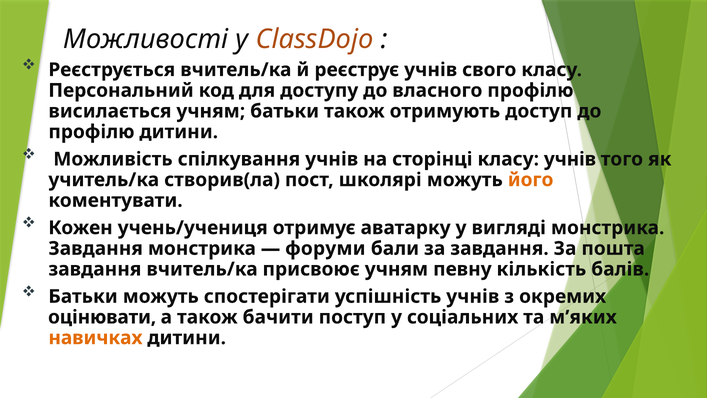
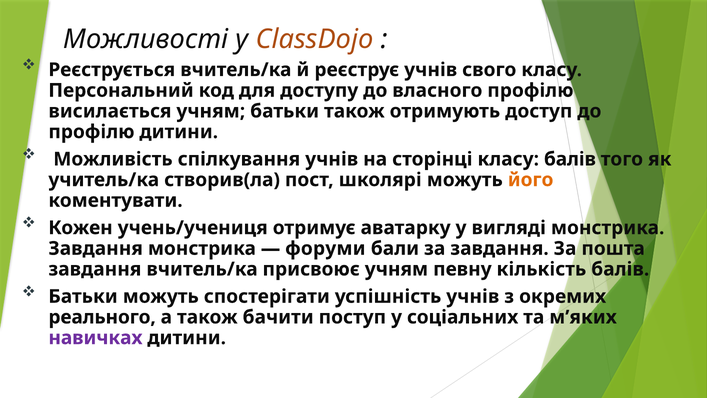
класу учнів: учнів -> балів (570, 159)
оцінювати: оцінювати -> реального (102, 317)
навичках colour: orange -> purple (95, 338)
